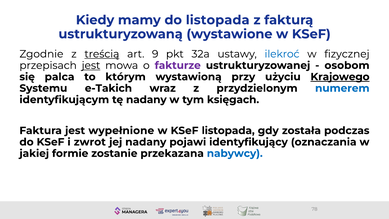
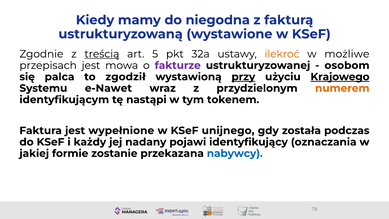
do listopada: listopada -> niegodna (218, 20)
9: 9 -> 5 (155, 54)
ilekroć colour: blue -> orange (282, 54)
fizycznej: fizycznej -> możliwe (347, 54)
jest underline: present -> none (91, 65)
którym: którym -> zgodził (126, 77)
przy underline: none -> present (243, 77)
e-Takich: e-Takich -> e-Nawet (108, 88)
numerem colour: blue -> orange (342, 88)
tę nadany: nadany -> nastąpi (146, 100)
księgach: księgach -> tokenem (233, 100)
KSeF listopada: listopada -> unijnego (228, 130)
zwrot: zwrot -> każdy (90, 142)
